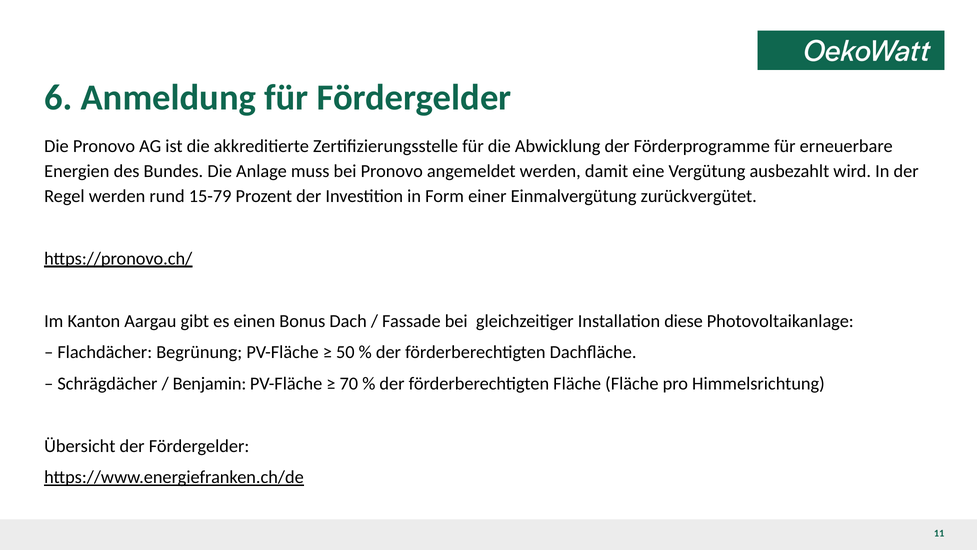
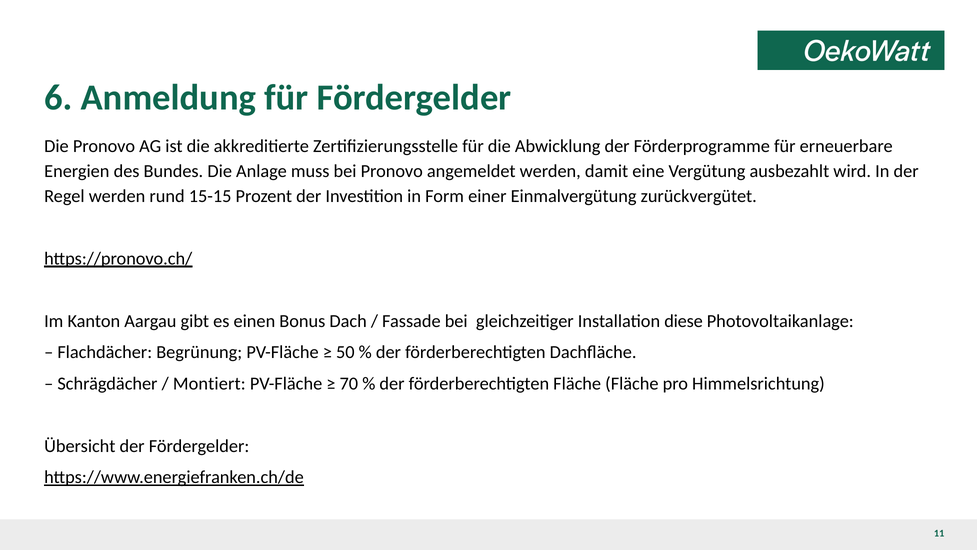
15-79: 15-79 -> 15-15 (210, 196)
Benjamin: Benjamin -> Montiert (209, 383)
